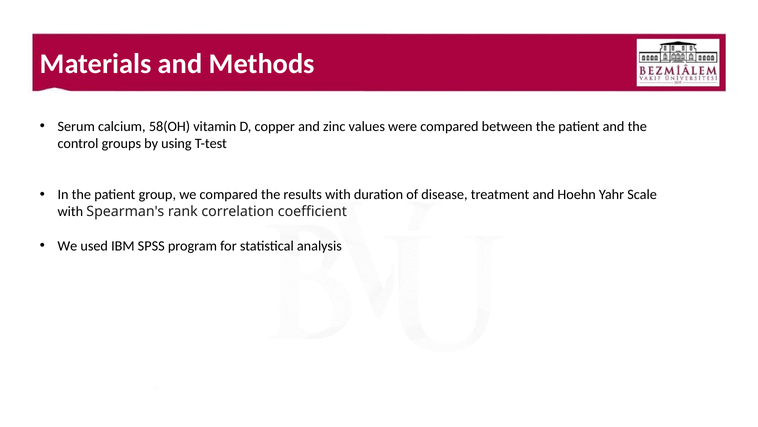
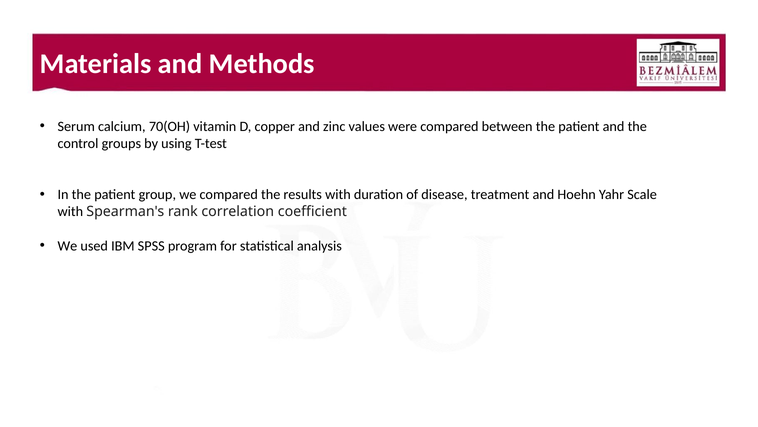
58(OH: 58(OH -> 70(OH (170, 126)
